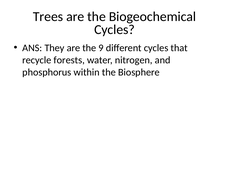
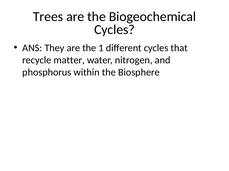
9: 9 -> 1 (101, 48)
forests: forests -> matter (69, 60)
